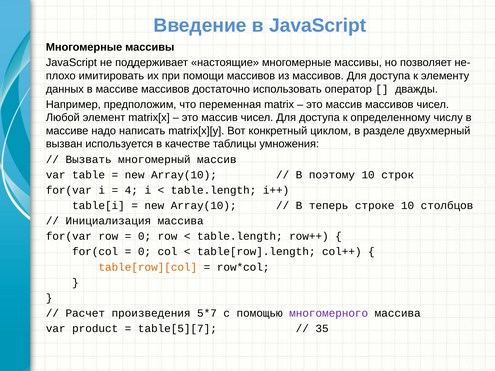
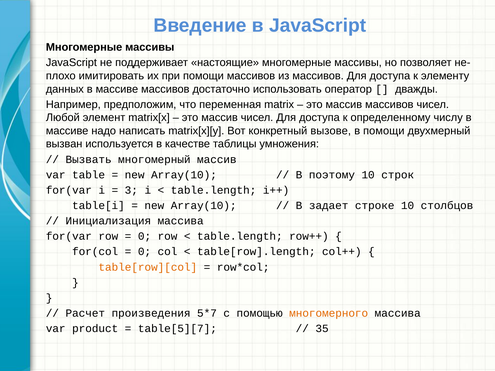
циклом: циклом -> вызове (331, 131)
в разделе: разделе -> помощи (384, 131)
4: 4 -> 3 (131, 190)
теперь: теперь -> задает (329, 206)
многомерного colour: purple -> orange (329, 313)
